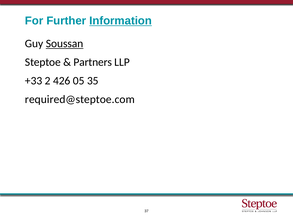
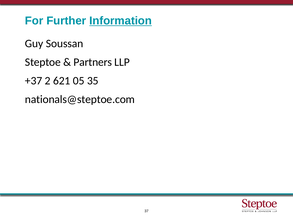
Soussan underline: present -> none (65, 44)
+33: +33 -> +37 (34, 81)
426: 426 -> 621 (62, 81)
required@steptoe.com: required@steptoe.com -> nationals@steptoe.com (80, 99)
